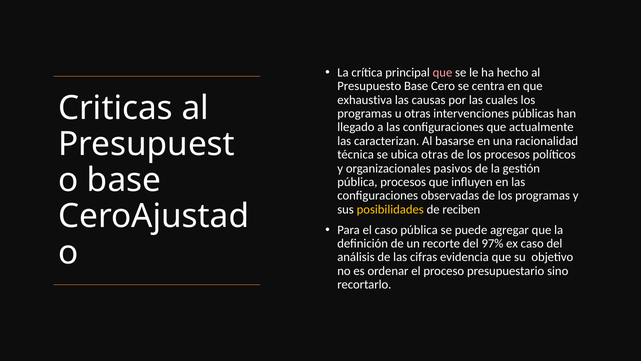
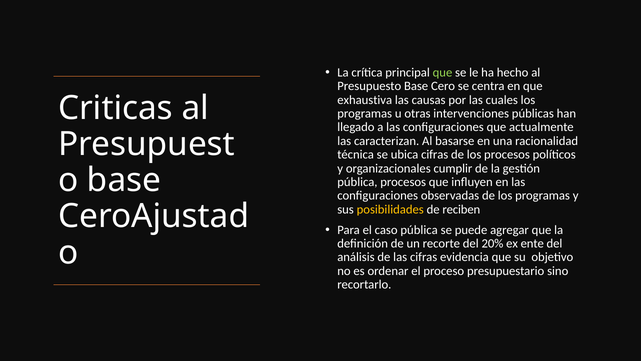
que colour: pink -> light green (443, 72)
ubica otras: otras -> cifras (435, 154)
pasivos: pasivos -> cumplir (453, 168)
97%: 97% -> 20% (492, 243)
ex caso: caso -> ente (532, 243)
